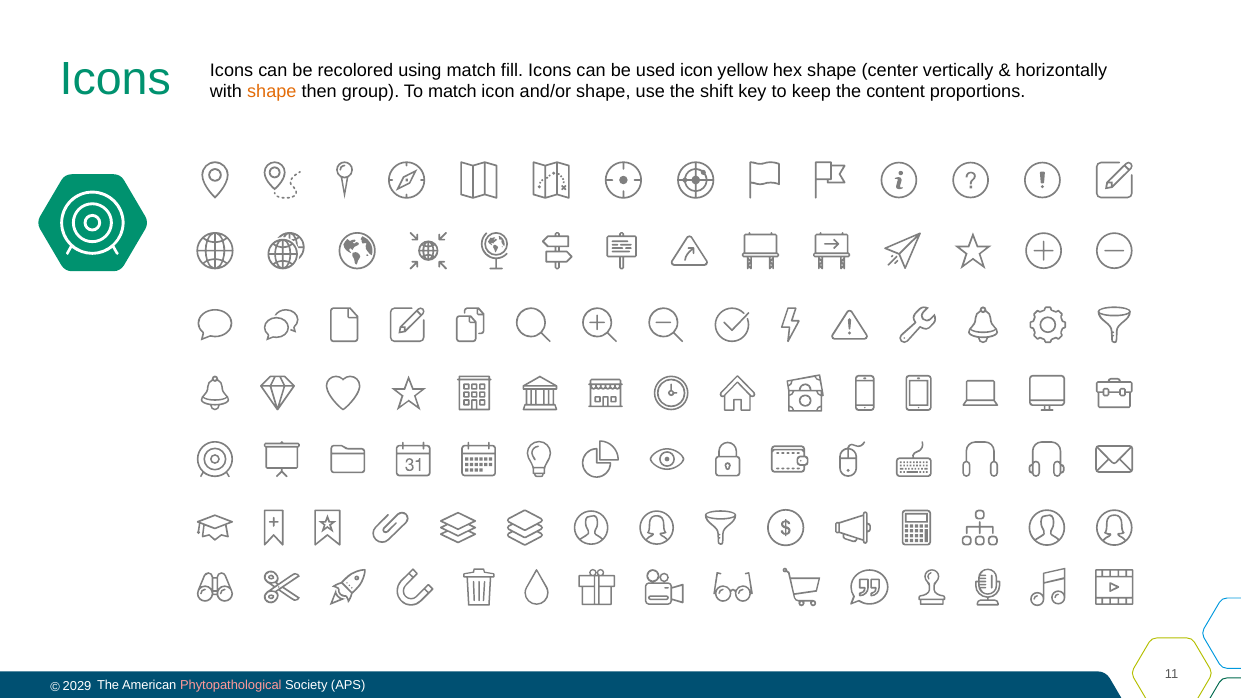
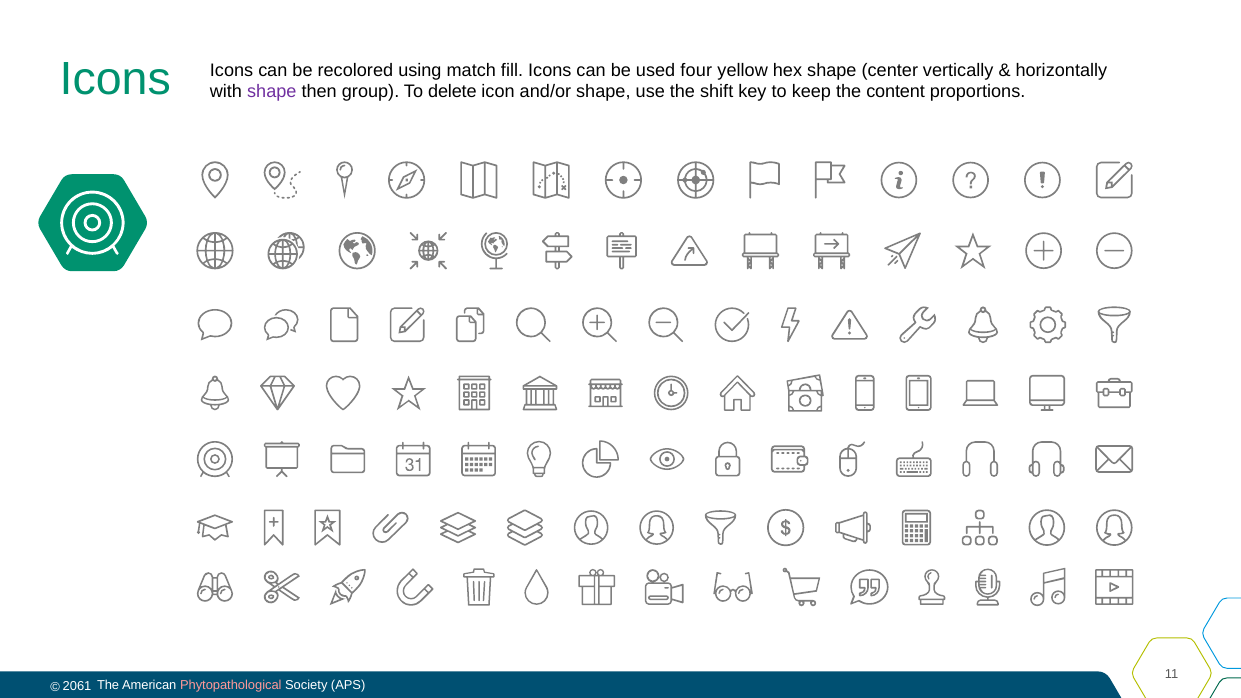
used icon: icon -> four (696, 70)
shape colour: orange -> purple (272, 92)
To match: match -> delete (452, 92)
2029: 2029 -> 2061 (77, 686)
